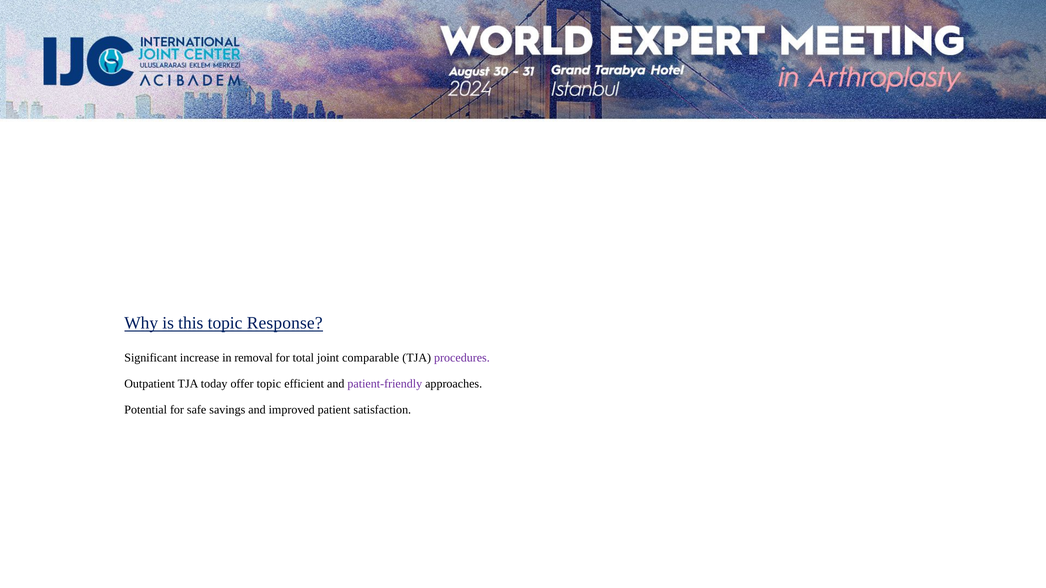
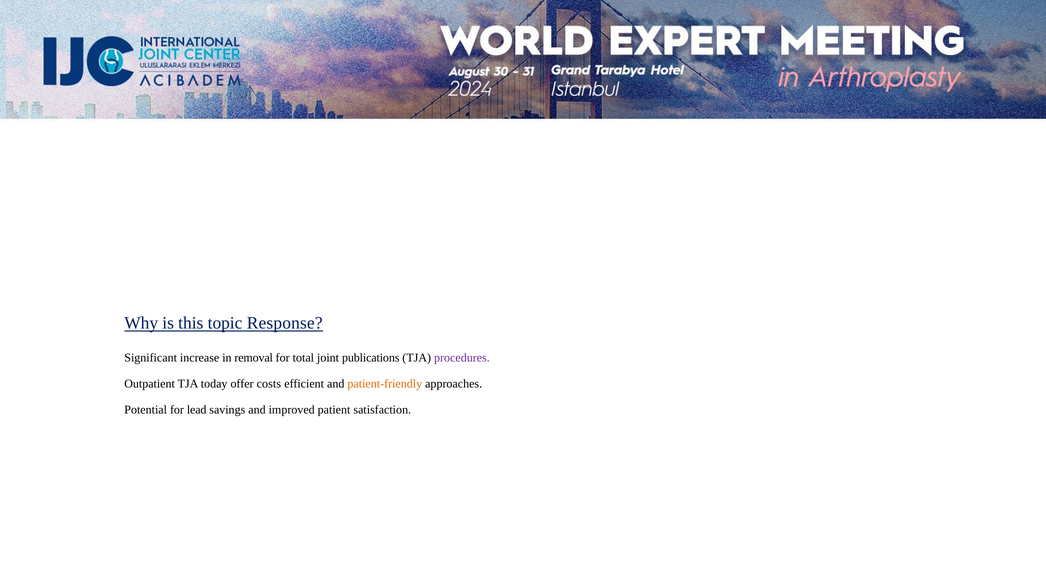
comparable: comparable -> publications (371, 358)
offer topic: topic -> costs (269, 384)
patient-friendly colour: purple -> orange (385, 384)
safe: safe -> lead (197, 410)
